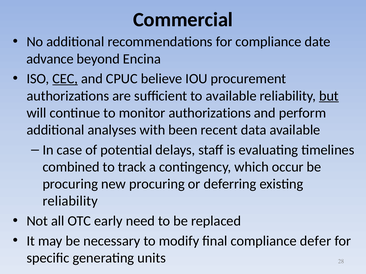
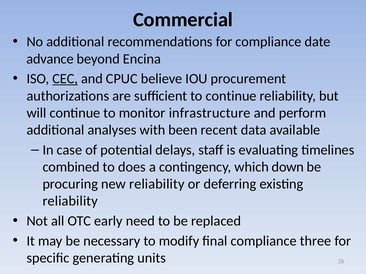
to available: available -> continue (231, 96)
but underline: present -> none (329, 96)
monitor authorizations: authorizations -> infrastructure (210, 113)
track: track -> does (132, 167)
occur: occur -> down (288, 167)
new procuring: procuring -> reliability (157, 184)
defer: defer -> three (316, 241)
